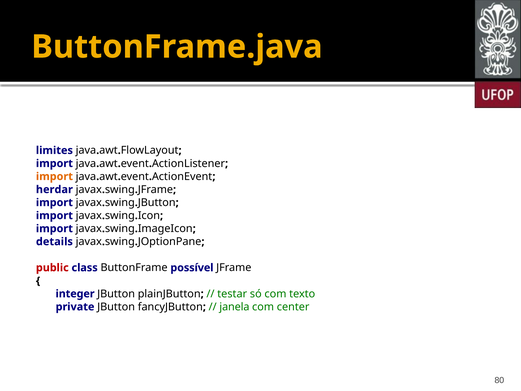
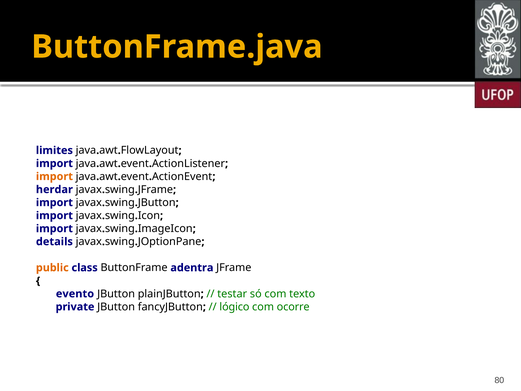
public colour: red -> orange (52, 268)
possível: possível -> adentra (192, 268)
integer: integer -> evento (75, 294)
janela: janela -> lógico (234, 307)
center: center -> ocorre (293, 307)
